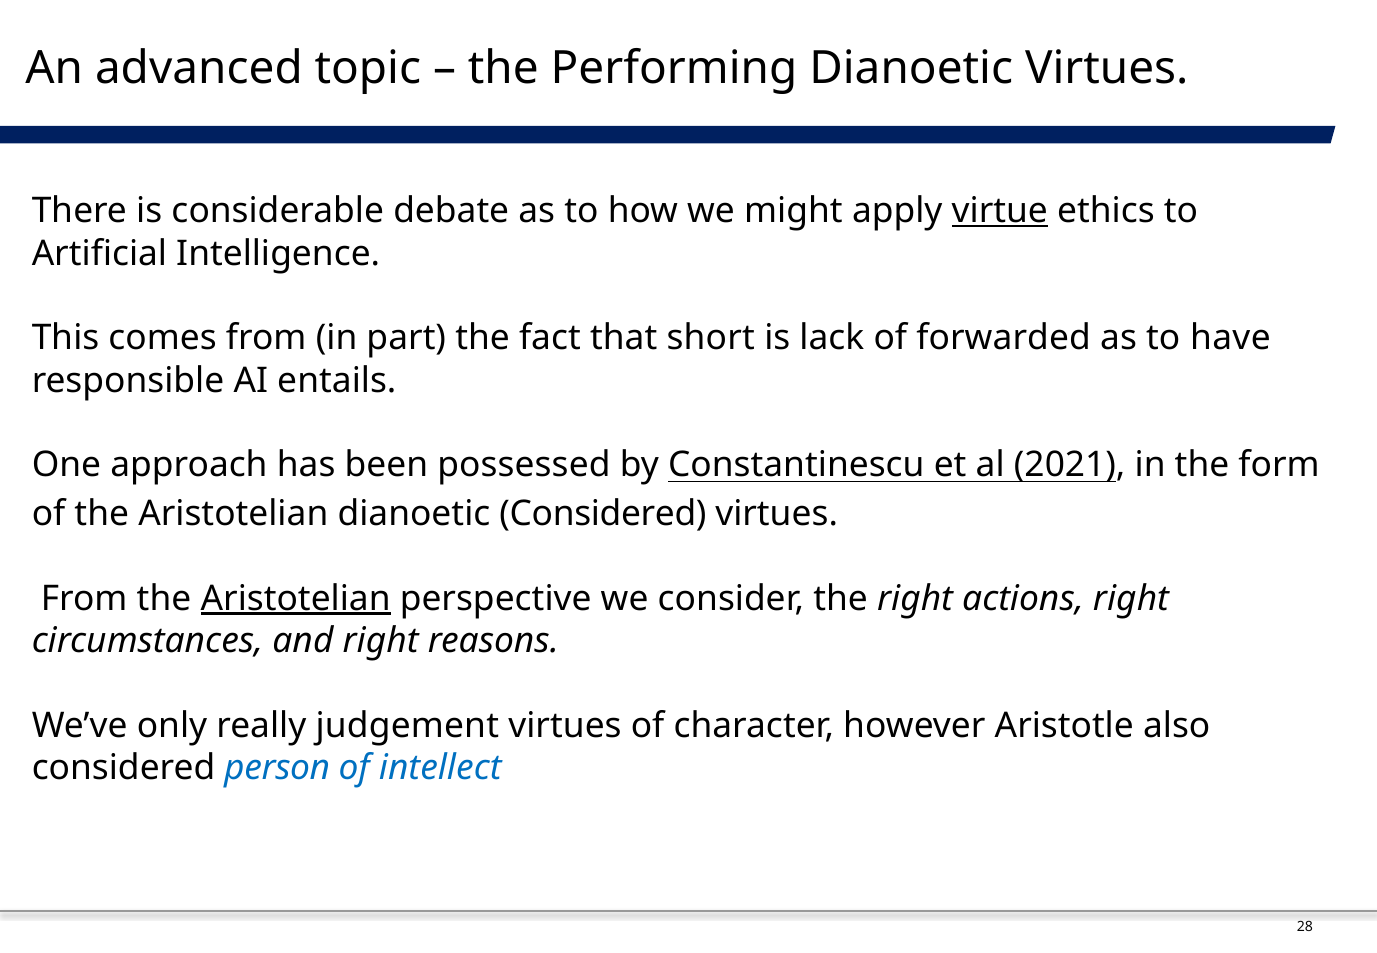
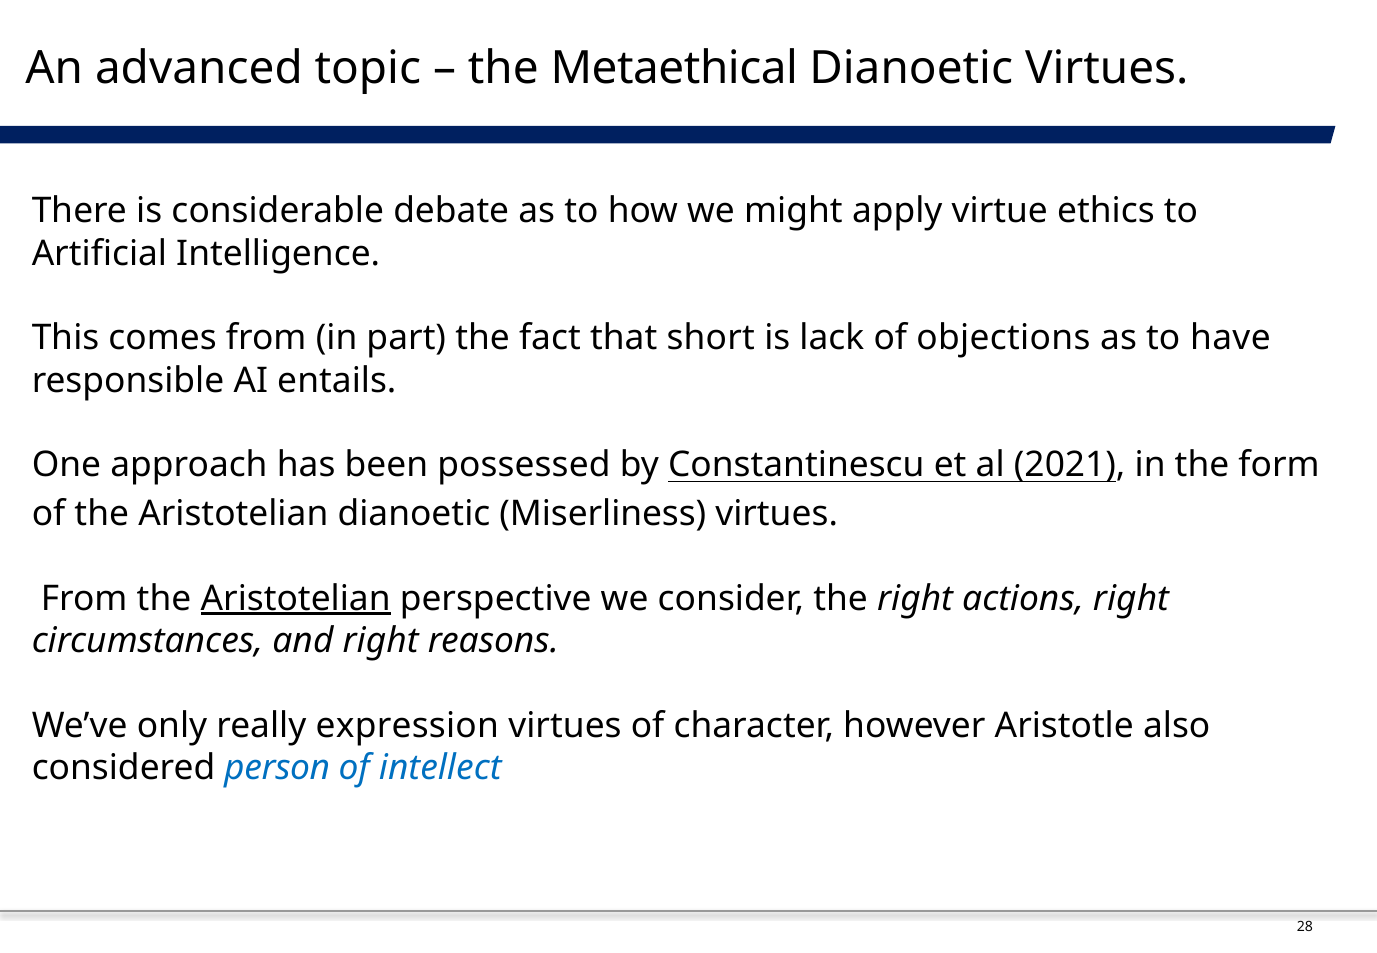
Performing: Performing -> Metaethical (674, 69)
virtue underline: present -> none (1000, 211)
forwarded: forwarded -> objections (1003, 338)
dianoetic Considered: Considered -> Miserliness (603, 514)
judgement: judgement -> expression (407, 726)
